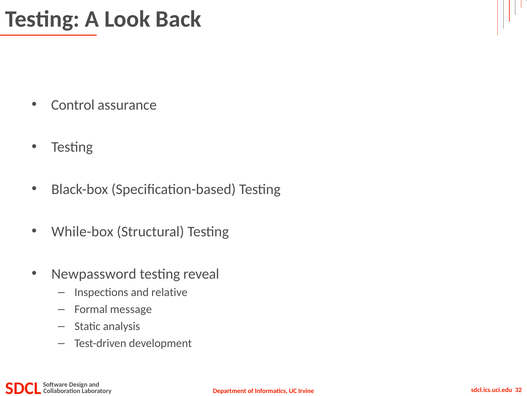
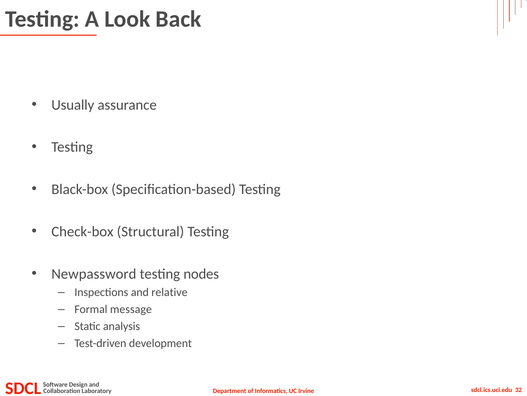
Control: Control -> Usually (73, 105)
While-box: While-box -> Check-box (82, 231)
reveal: reveal -> nodes (201, 273)
